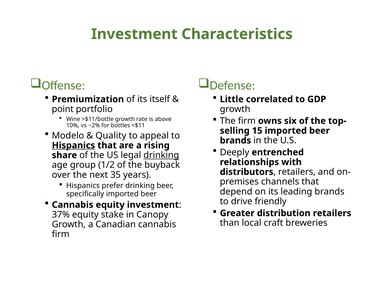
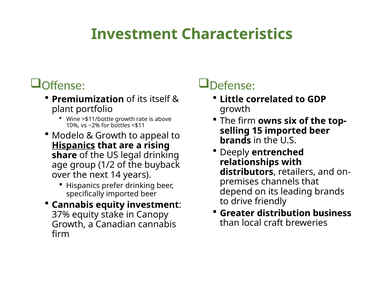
point: point -> plant (63, 109)
Quality: Quality -> Growth (111, 136)
drinking underline: present -> none (161, 155)
35: 35 -> 14 (116, 175)
distribution retailers: retailers -> business (332, 213)
